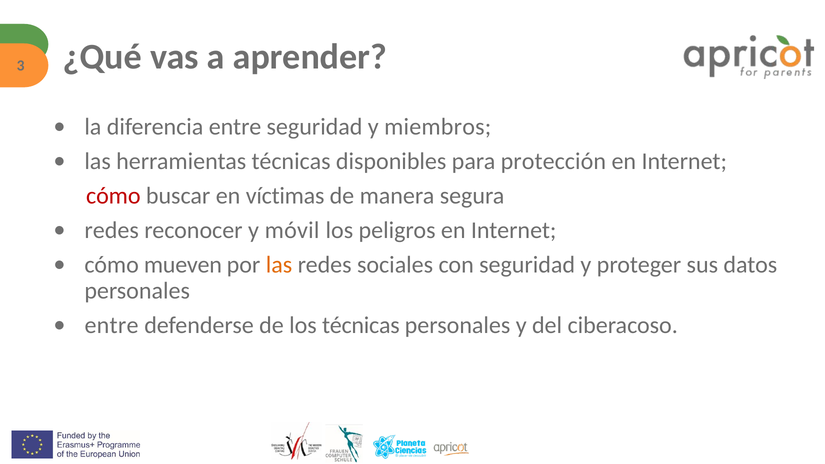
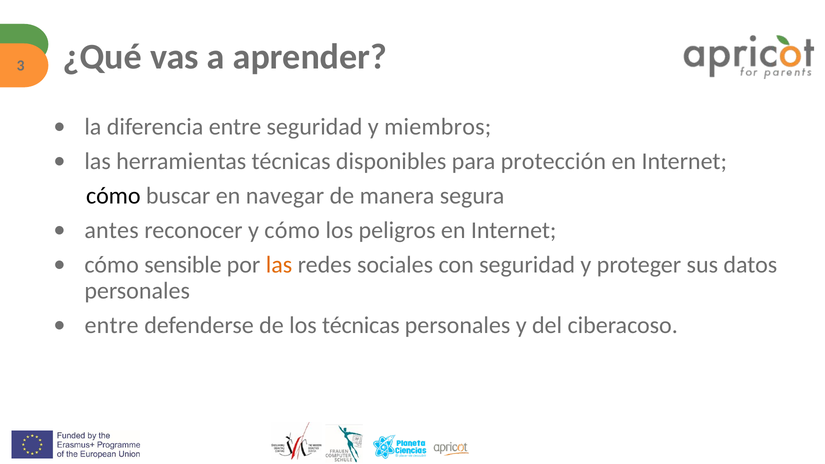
cómo colour: red -> black (113, 196)
víctimas: víctimas -> navegar (285, 196)
redes: redes -> antes (112, 230)
y móvil: móvil -> cómo (292, 230)
mueven: mueven -> sensible (183, 265)
